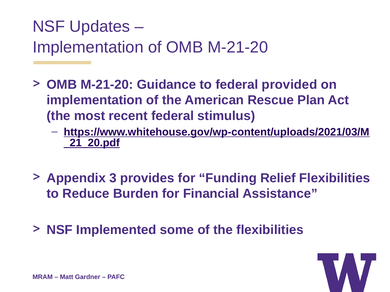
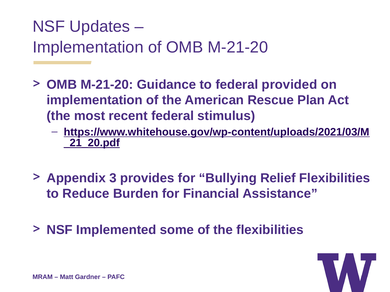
Funding: Funding -> Bullying (228, 178)
